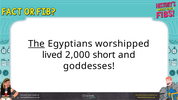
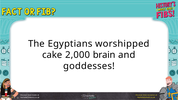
The underline: present -> none (36, 44)
lived: lived -> cake (52, 55)
short: short -> brain (104, 55)
